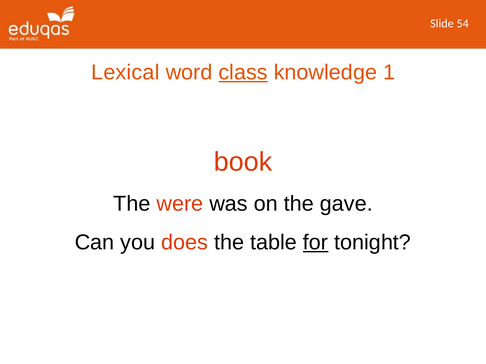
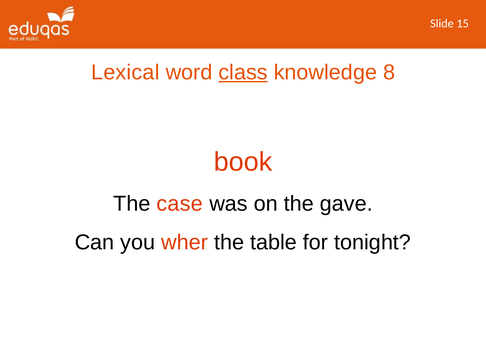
54: 54 -> 15 (463, 23)
1: 1 -> 8 (389, 72)
were: were -> case (180, 204)
does: does -> wher (185, 243)
for underline: present -> none (316, 243)
